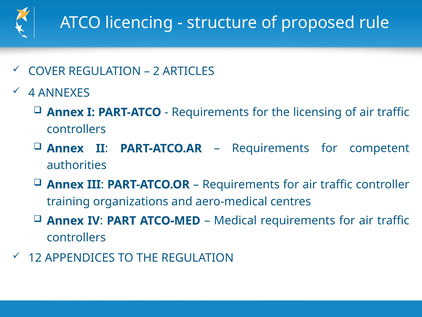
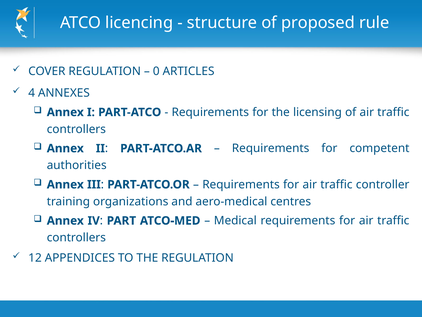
2: 2 -> 0 (156, 71)
